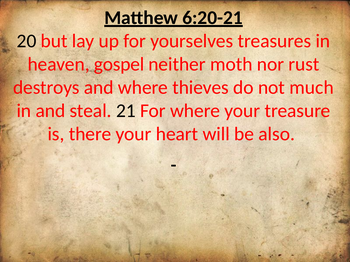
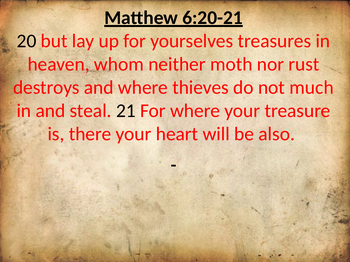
gospel: gospel -> whom (119, 64)
